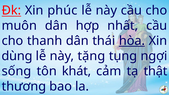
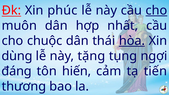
cho underline: none -> present (156, 10)
thanh: thanh -> chuộc (45, 41)
sống: sống -> đáng (17, 71)
khát: khát -> hiến (77, 71)
thật: thật -> tiến (155, 71)
